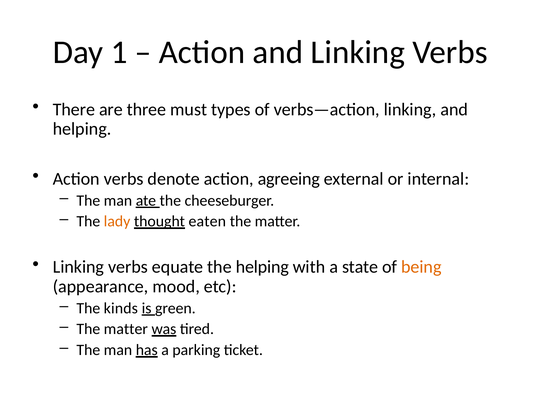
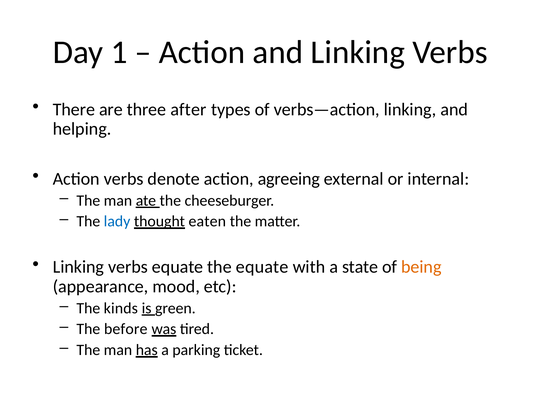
must: must -> after (189, 109)
lady colour: orange -> blue (117, 221)
the helping: helping -> equate (262, 267)
matter: matter -> before (126, 329)
